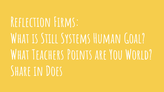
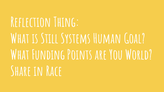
Firms: Firms -> Thing (67, 22)
Teachers: Teachers -> Funding (48, 55)
Does: Does -> Race (54, 72)
